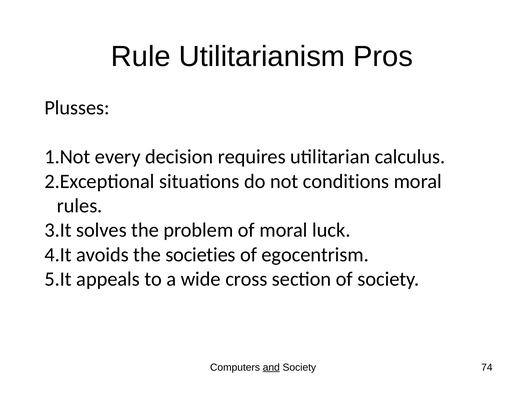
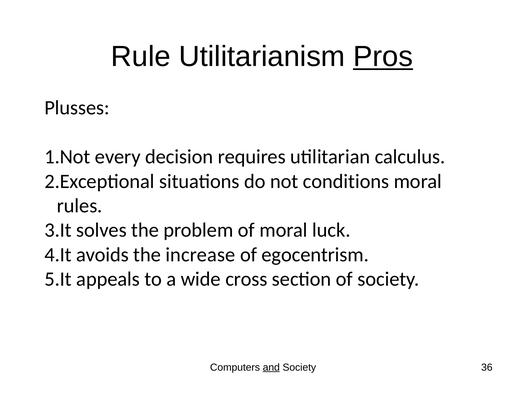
Pros underline: none -> present (383, 57)
societies: societies -> increase (200, 255)
74: 74 -> 36 (487, 367)
